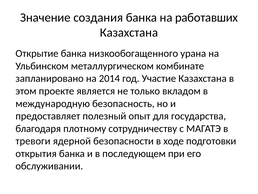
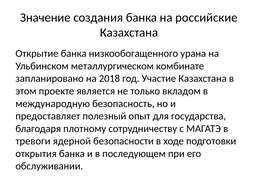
работавших: работавших -> российские (206, 17)
2014: 2014 -> 2018 (109, 78)
